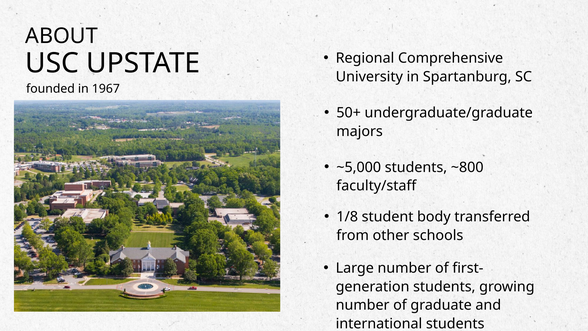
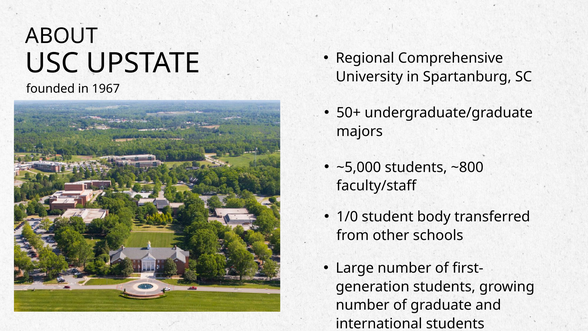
1/8: 1/8 -> 1/0 (347, 217)
